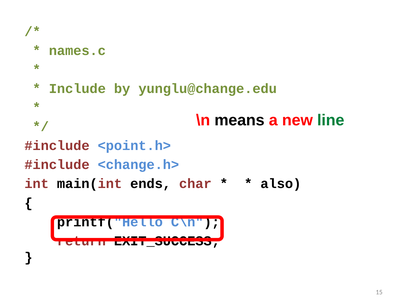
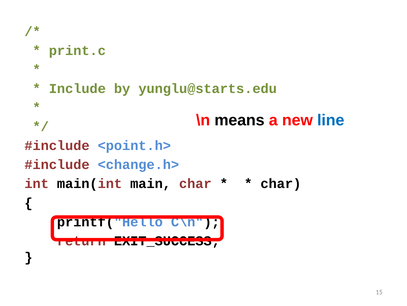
names.c: names.c -> print.c (77, 50)
yunglu@change.edu: yunglu@change.edu -> yunglu@starts.edu (208, 88)
line colour: green -> blue (331, 120)
ends: ends -> main (151, 183)
also: also -> char (281, 183)
